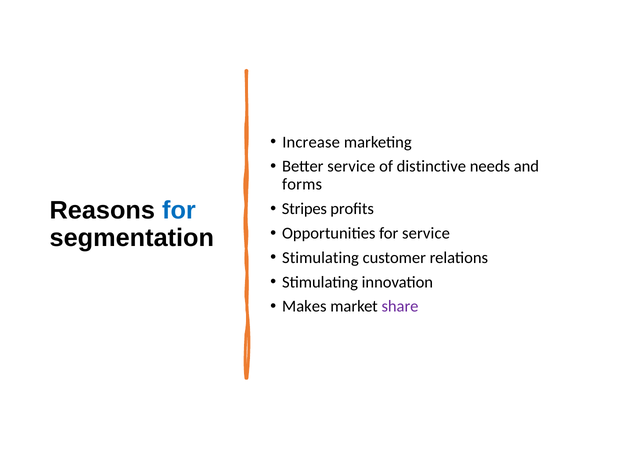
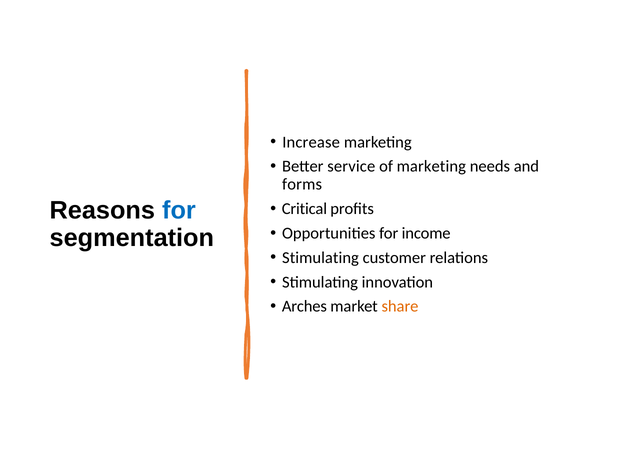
of distinctive: distinctive -> marketing (431, 167)
Stripes: Stripes -> Critical (304, 209)
for service: service -> income (426, 233)
Makes: Makes -> Arches (304, 307)
share colour: purple -> orange (400, 307)
